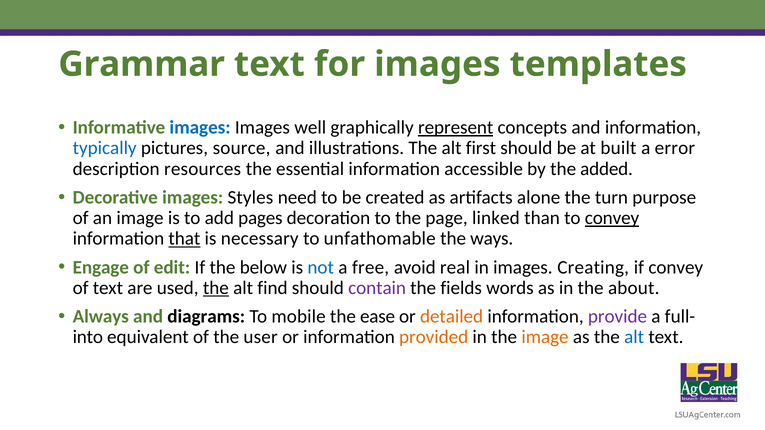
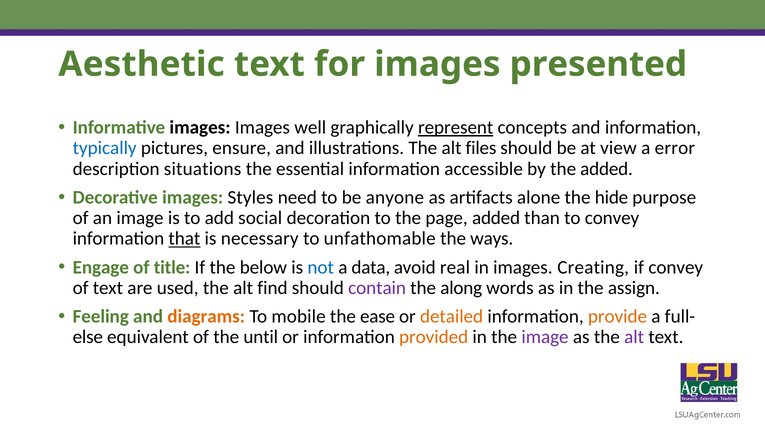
Grammar: Grammar -> Aesthetic (141, 64)
templates: templates -> presented (598, 64)
images colour: blue -> black (200, 128)
source: source -> ensure (242, 148)
first: first -> files (481, 148)
built: built -> view (618, 148)
resources: resources -> situations (203, 169)
created: created -> anyone (395, 198)
turn: turn -> hide (612, 198)
pages: pages -> social (260, 218)
page linked: linked -> added (496, 218)
convey underline: present -> none (612, 218)
edit: edit -> title (172, 267)
free: free -> data (371, 267)
the underline: present -> none (216, 288)
fields: fields -> along (461, 288)
about: about -> assign (634, 288)
Always: Always -> Feeling (101, 317)
diagrams colour: black -> orange (206, 317)
provide colour: purple -> orange (617, 317)
into: into -> else (88, 337)
user: user -> until (261, 337)
image colour: orange -> purple (545, 337)
alt colour: blue -> purple (634, 337)
